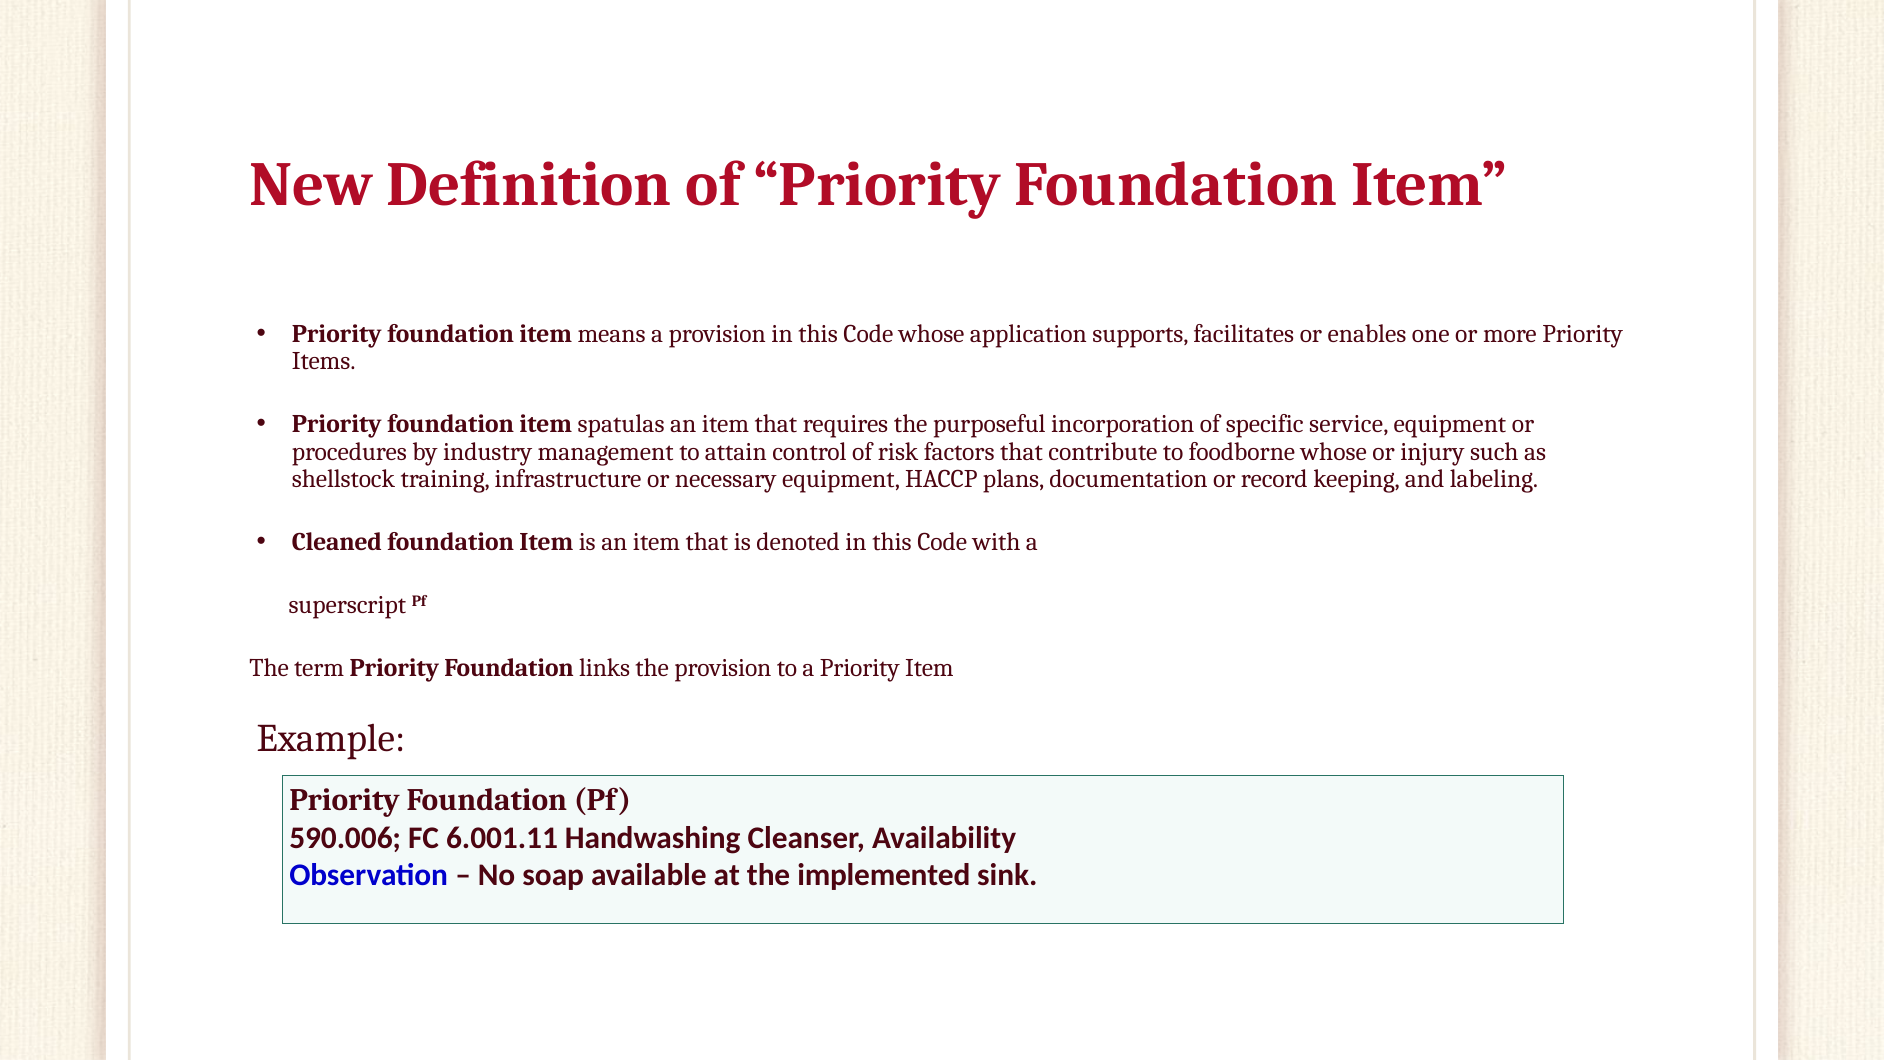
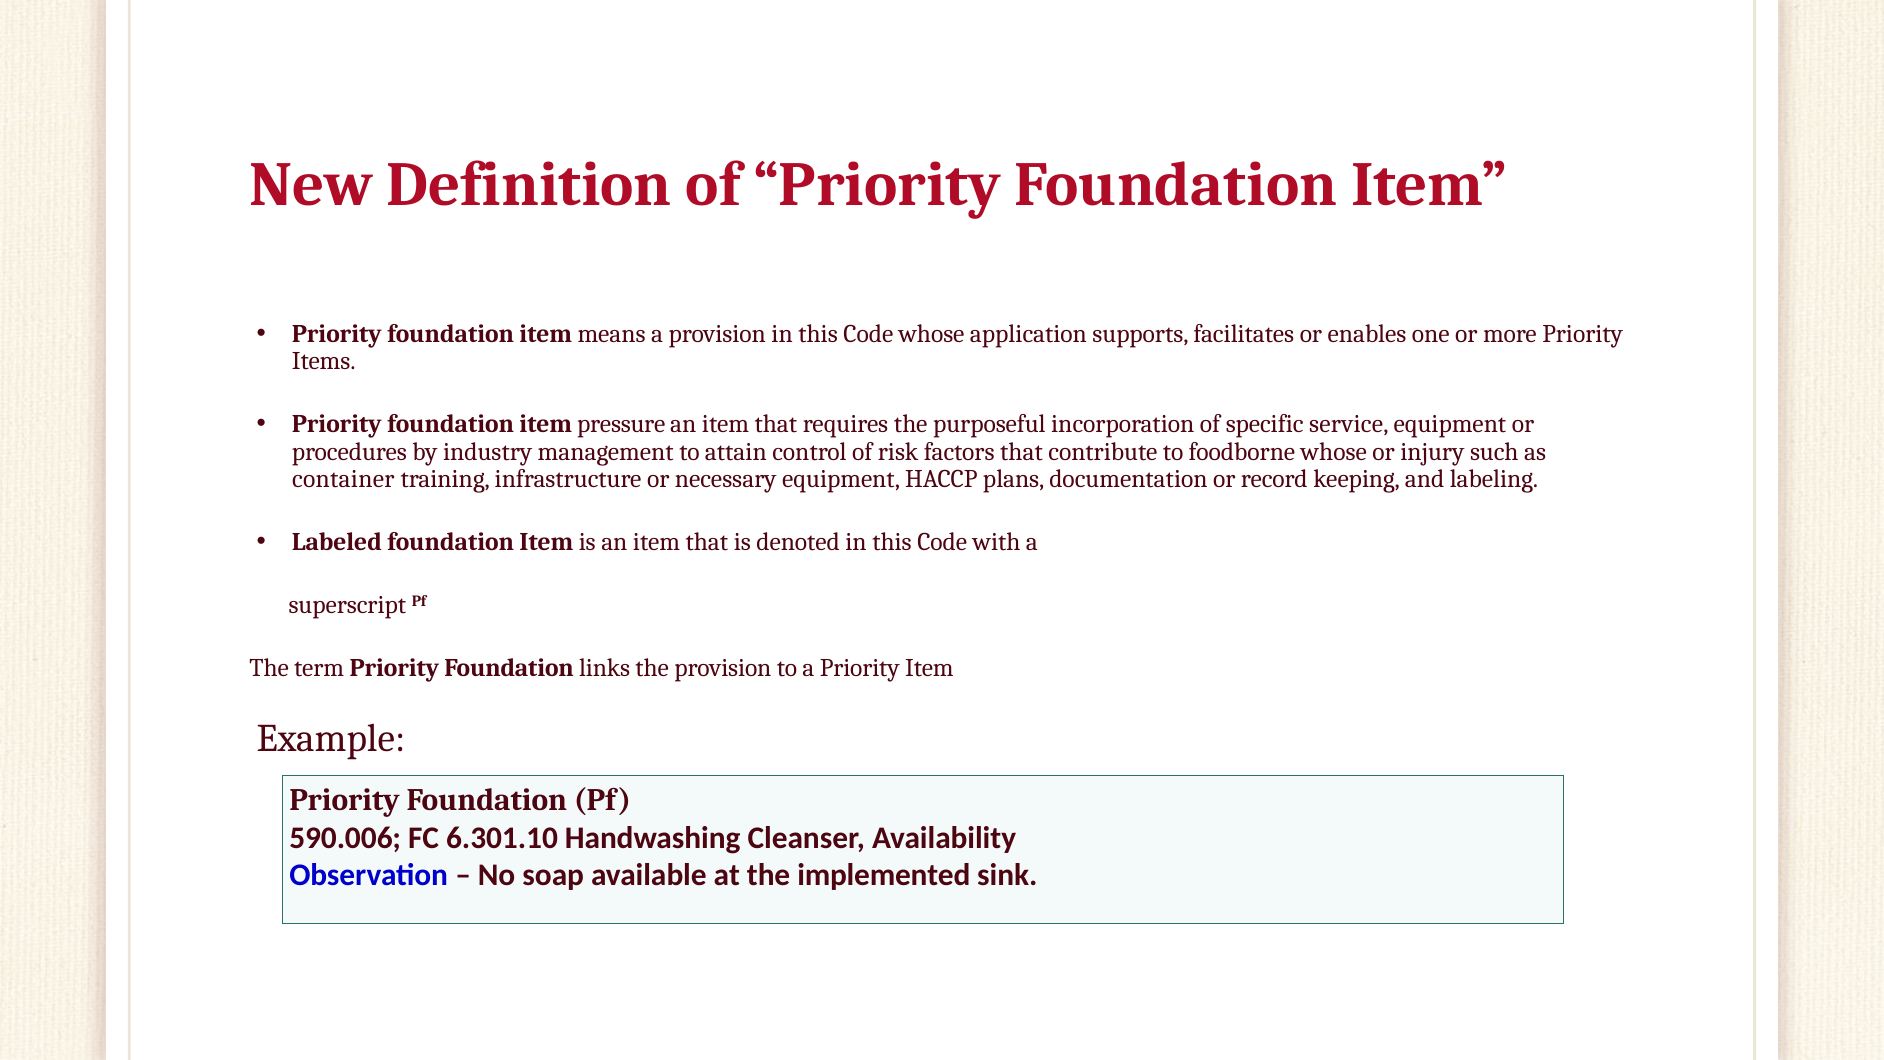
spatulas: spatulas -> pressure (621, 424)
shellstock: shellstock -> container (343, 479)
Cleaned: Cleaned -> Labeled (337, 542)
6.001.11: 6.001.11 -> 6.301.10 (502, 838)
